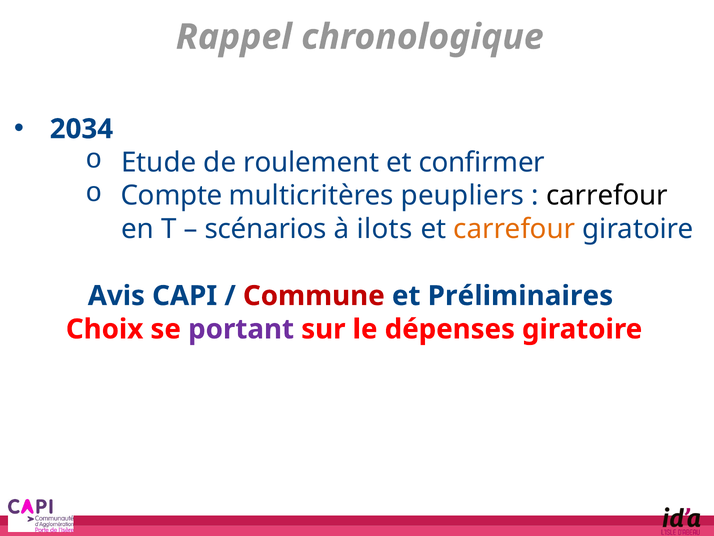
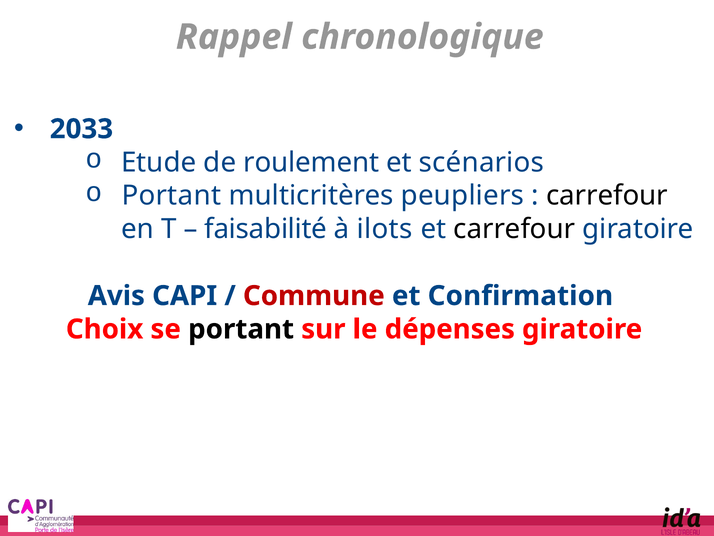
2034: 2034 -> 2033 (81, 129)
confirmer: confirmer -> scénarios (481, 162)
Compte: Compte -> Portant (171, 196)
scénarios: scénarios -> faisabilité (266, 229)
carrefour colour: orange -> black (514, 229)
Préliminaires: Préliminaires -> Confirmation (520, 296)
portant colour: purple -> black (241, 329)
